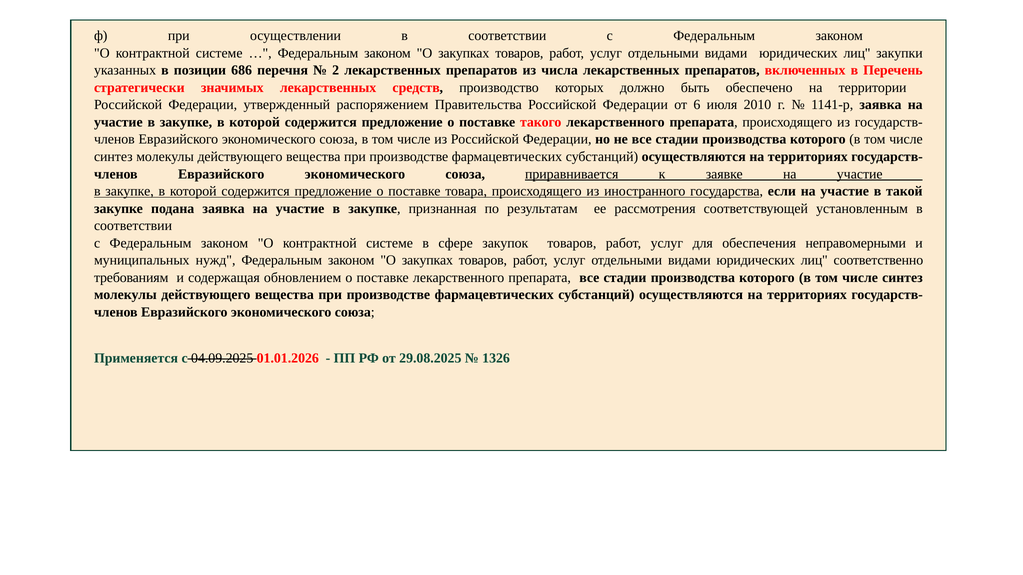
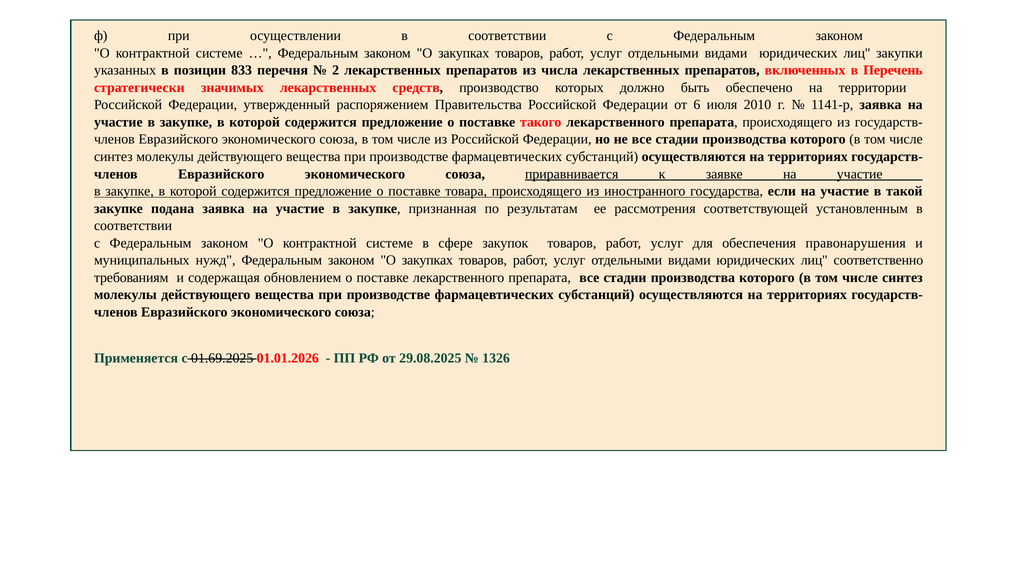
686: 686 -> 833 (242, 70)
неправомерными: неправомерными -> правонарушения (856, 243)
04.09.2025: 04.09.2025 -> 01.69.2025 (222, 358)
